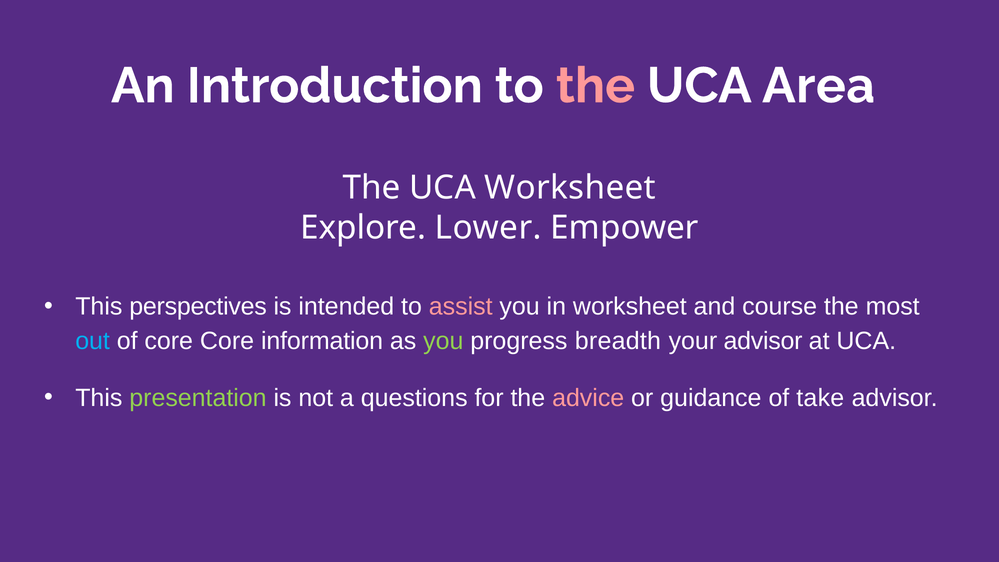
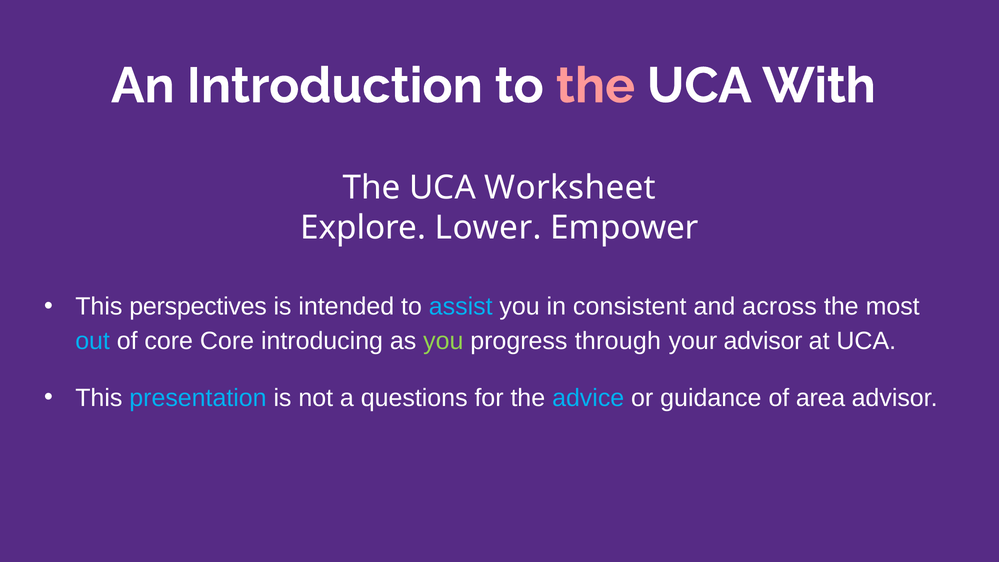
Area: Area -> With (819, 86)
assist colour: pink -> light blue (461, 307)
in worksheet: worksheet -> consistent (630, 307)
course: course -> across (779, 307)
information: information -> introducing (322, 341)
breadth: breadth -> through (618, 341)
presentation colour: light green -> light blue (198, 398)
advice colour: pink -> light blue (588, 398)
take: take -> area (821, 398)
